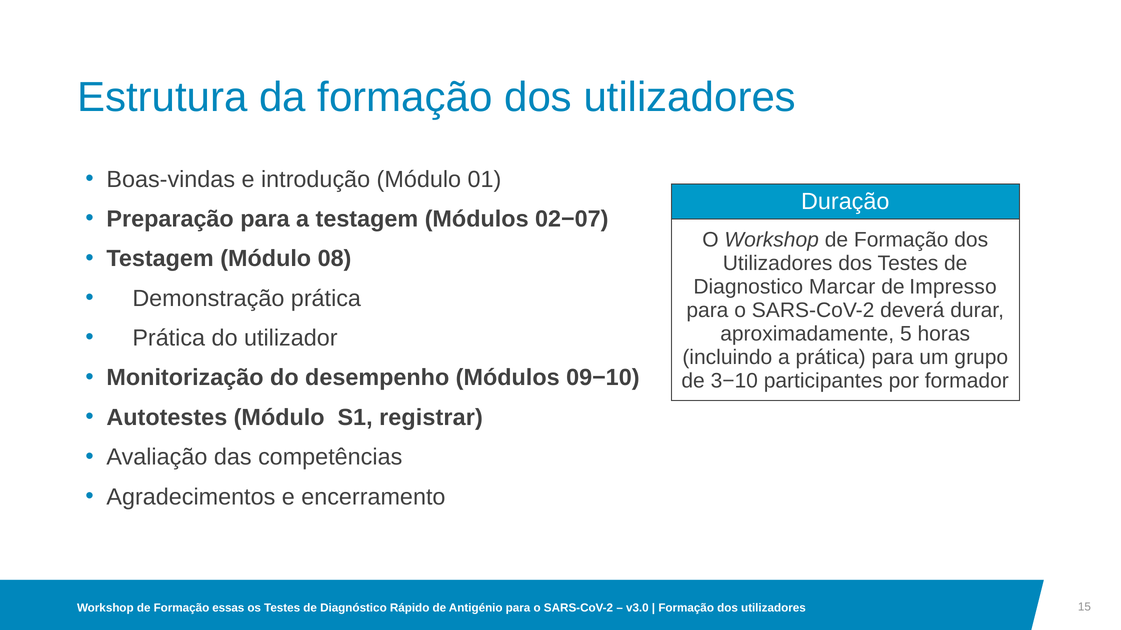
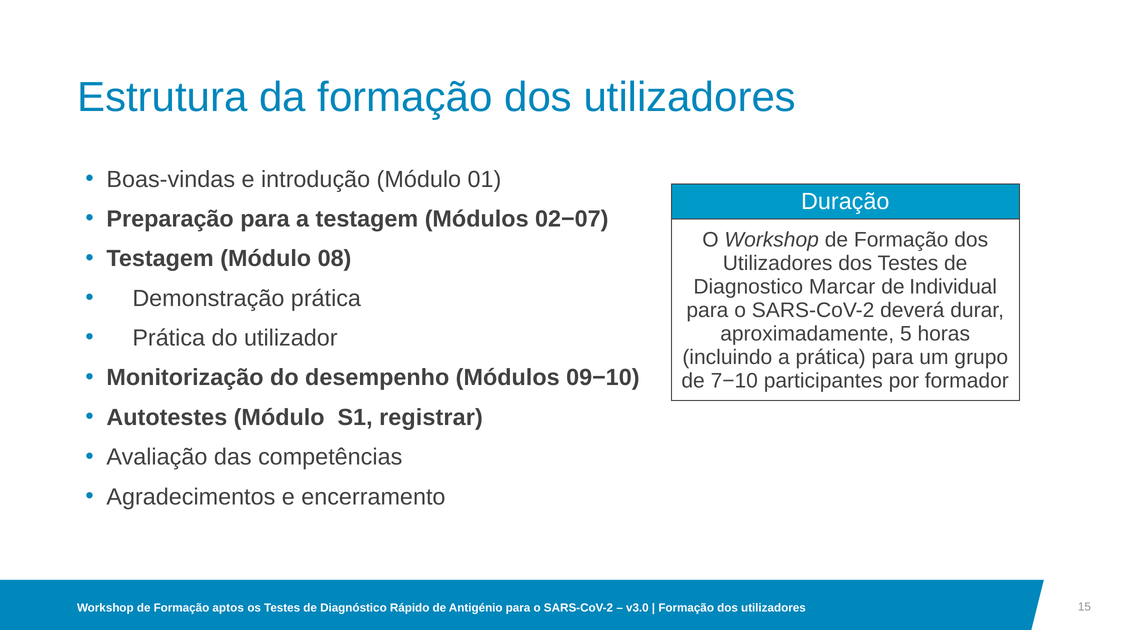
Impresso: Impresso -> Individual (953, 287)
3−10: 3−10 -> 7−10 (734, 381)
essas: essas -> aptos (228, 608)
